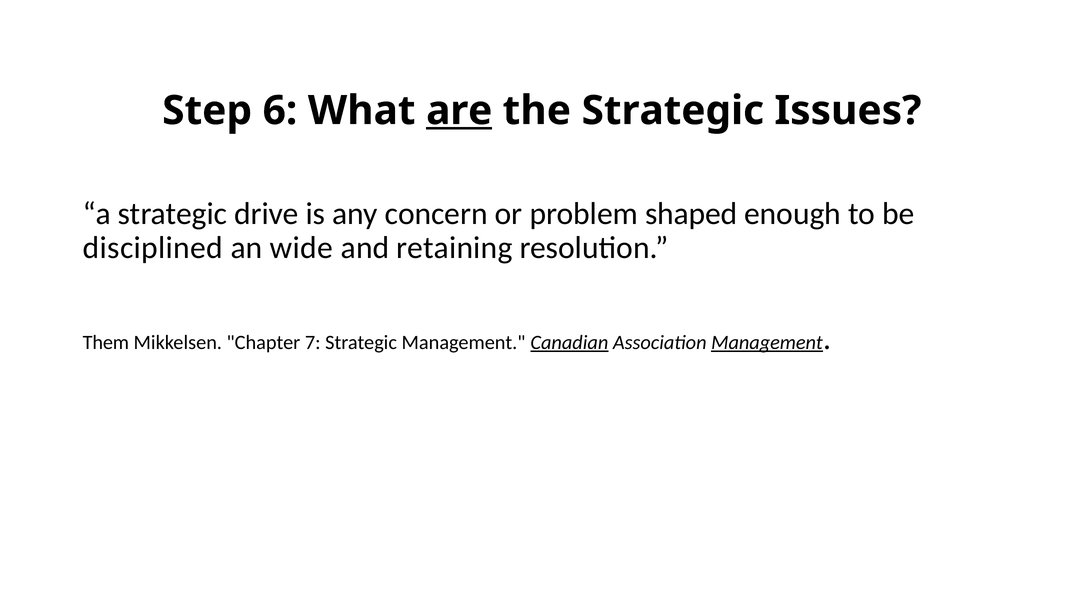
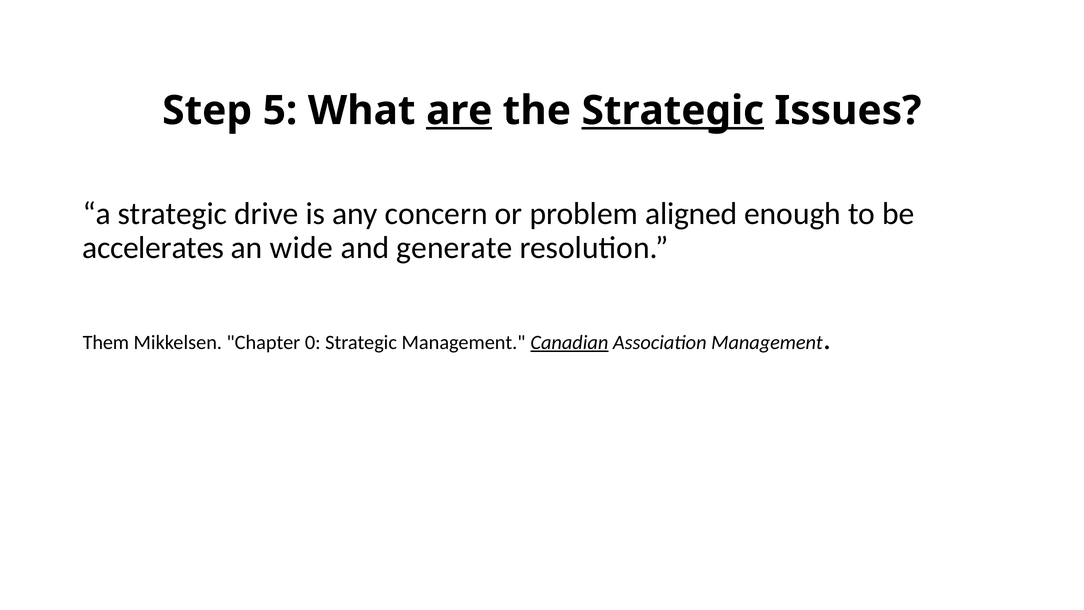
6: 6 -> 5 (280, 111)
Strategic underline: none -> present (673, 111)
shaped: shaped -> aligned (691, 214)
disciplined: disciplined -> accelerates (153, 248)
retaining: retaining -> generate (454, 248)
7: 7 -> 0 (313, 342)
Management underline: present -> none (767, 342)
